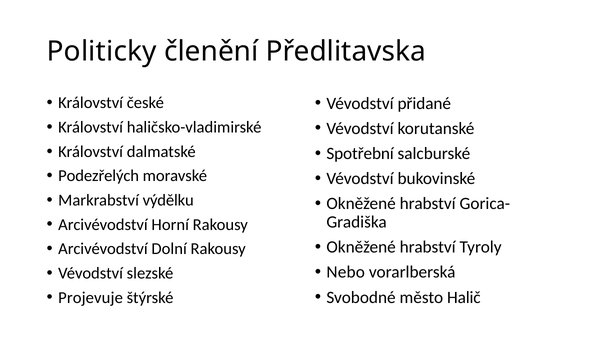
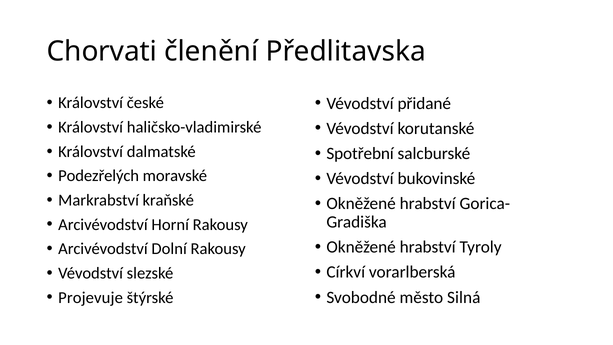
Politicky: Politicky -> Chorvati (102, 51)
výdělku: výdělku -> kraňské (168, 200)
Nebo: Nebo -> Církví (346, 272)
Halič: Halič -> Silná (464, 297)
